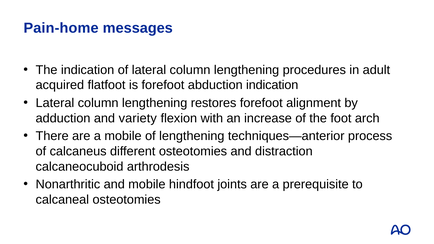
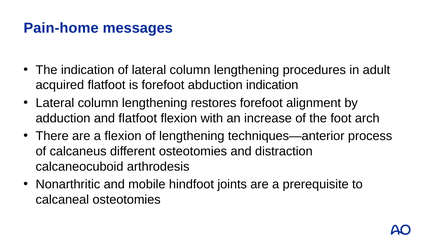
and variety: variety -> flatfoot (138, 118)
a mobile: mobile -> flexion (123, 136)
